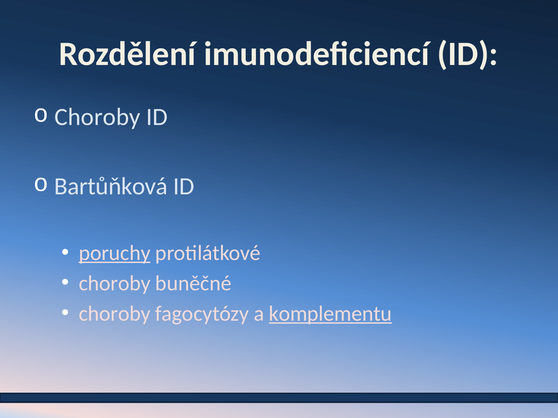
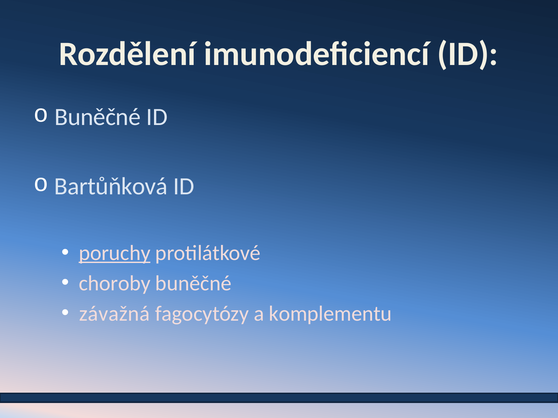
Choroby: Choroby -> Buněčné (98, 117)
choroby: choroby -> závažná (115, 314)
komplementu underline: present -> none (330, 314)
